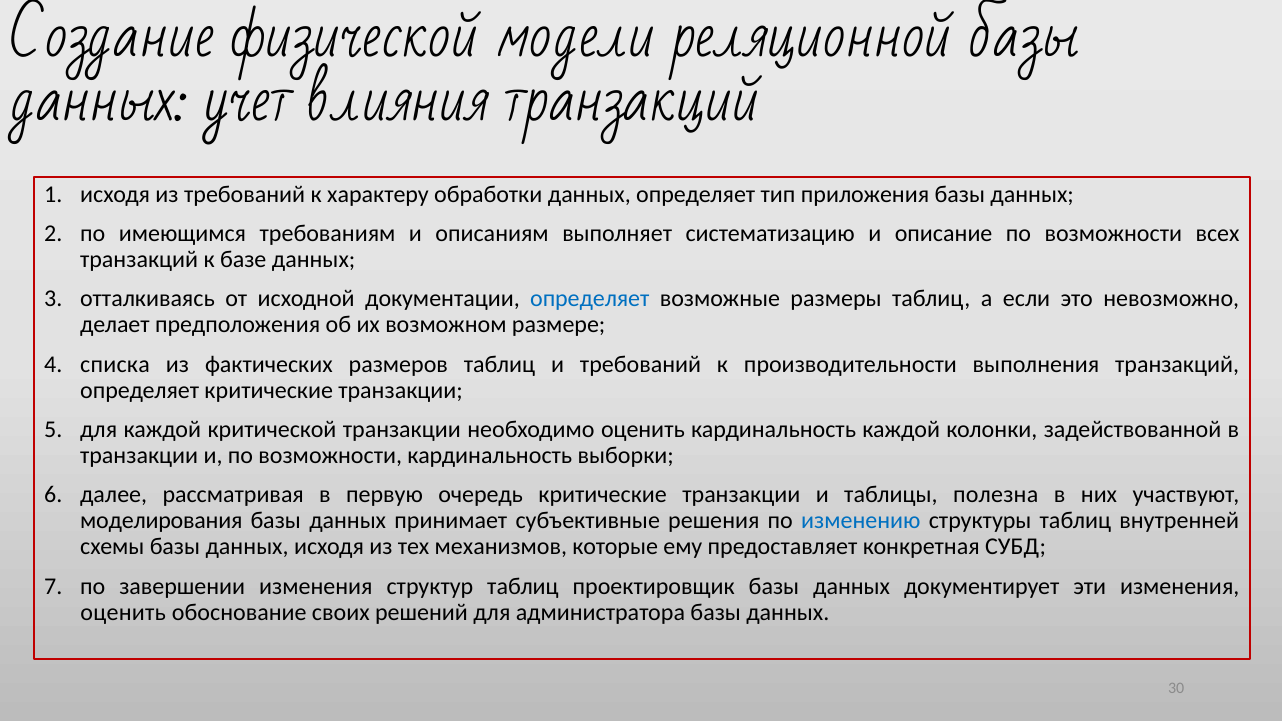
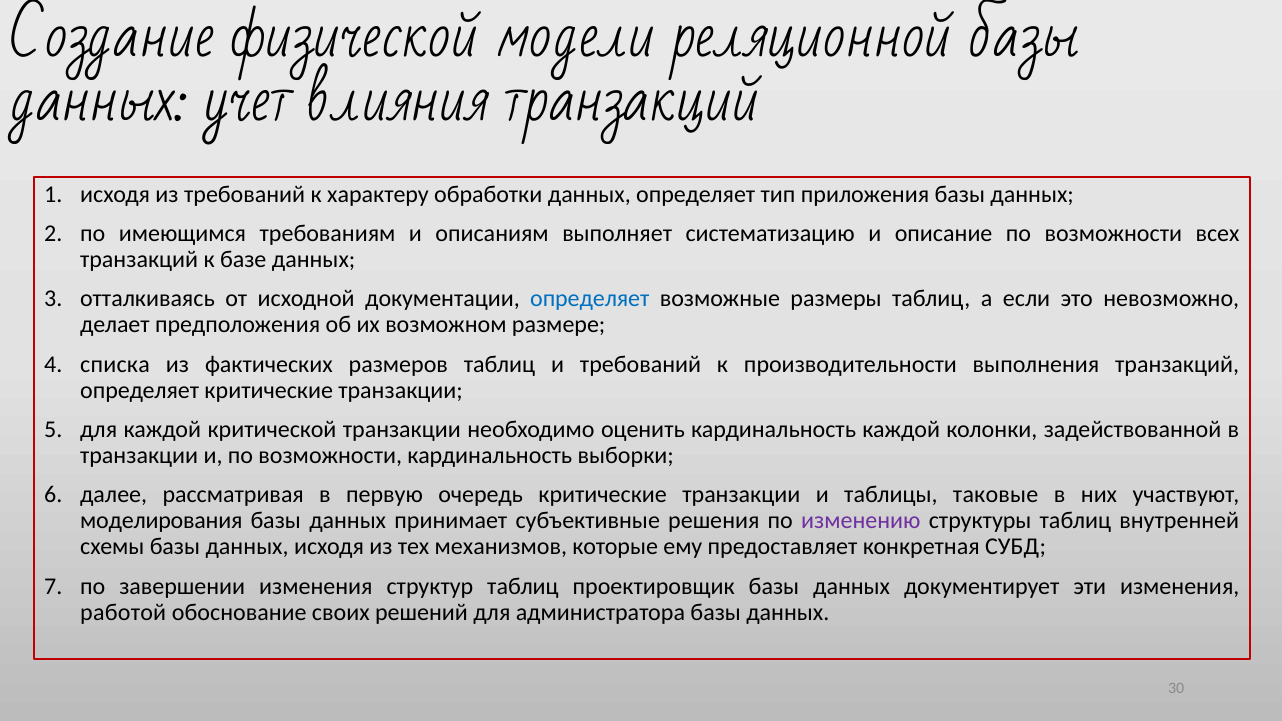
полезна: полезна -> таковые (996, 495)
изменению colour: blue -> purple (861, 521)
оценить: оценить -> работой (123, 612)
